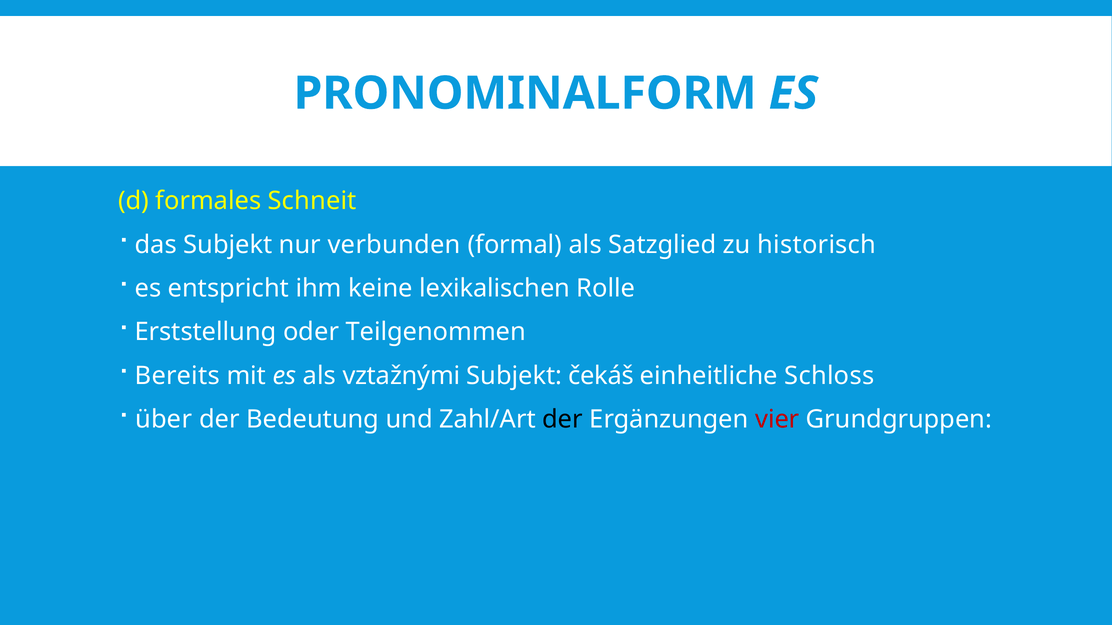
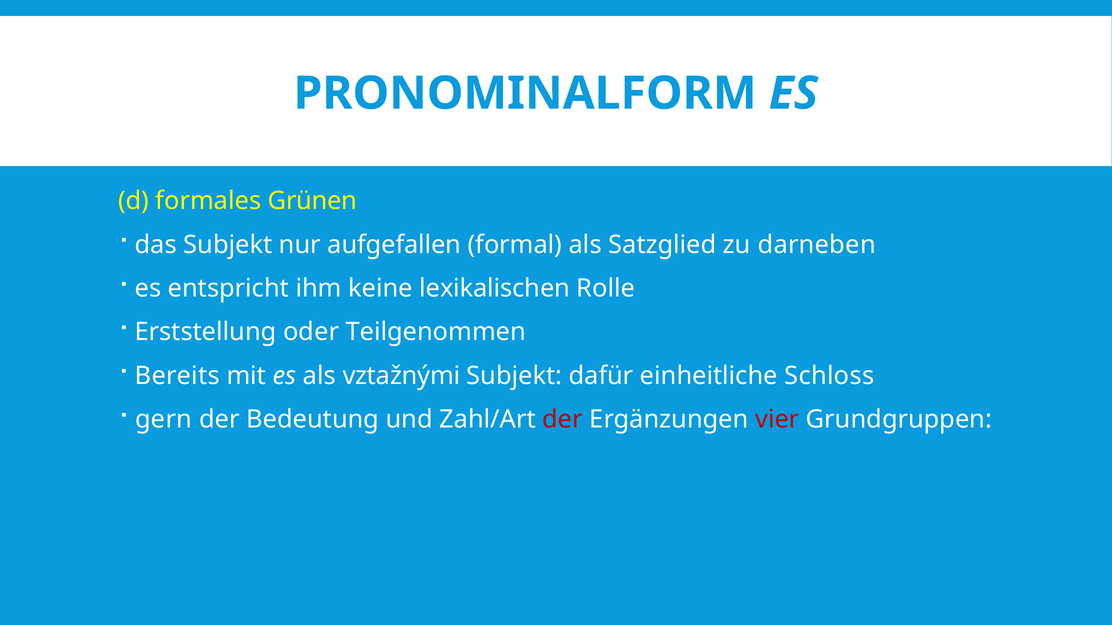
Schneit: Schneit -> Grünen (312, 201)
verbunden: verbunden -> aufgefallen (394, 245)
historisch: historisch -> darneben (817, 245)
čekáš: čekáš -> dafür (601, 376)
über: über -> gern (164, 420)
der colour: black -> red (563, 420)
